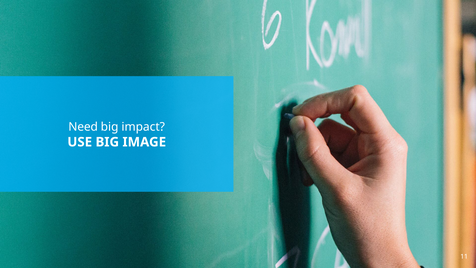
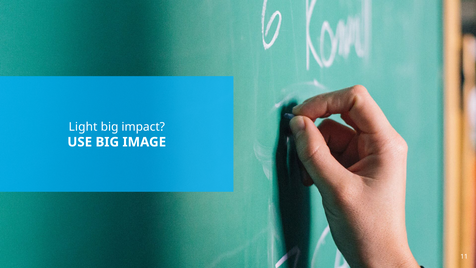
Need: Need -> Light (83, 127)
